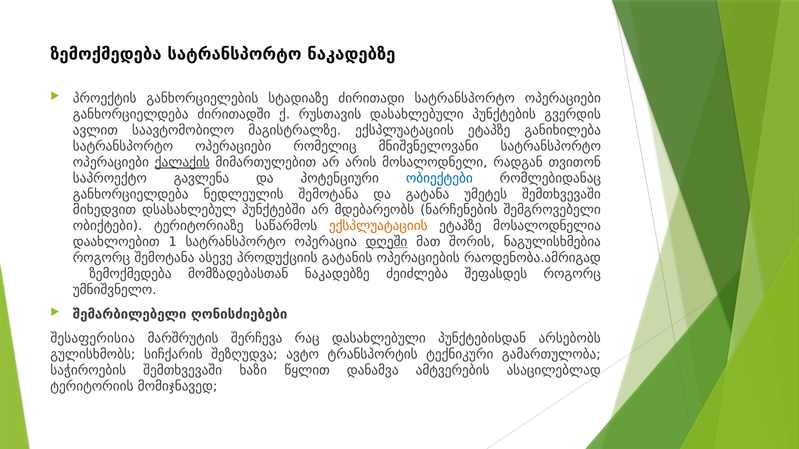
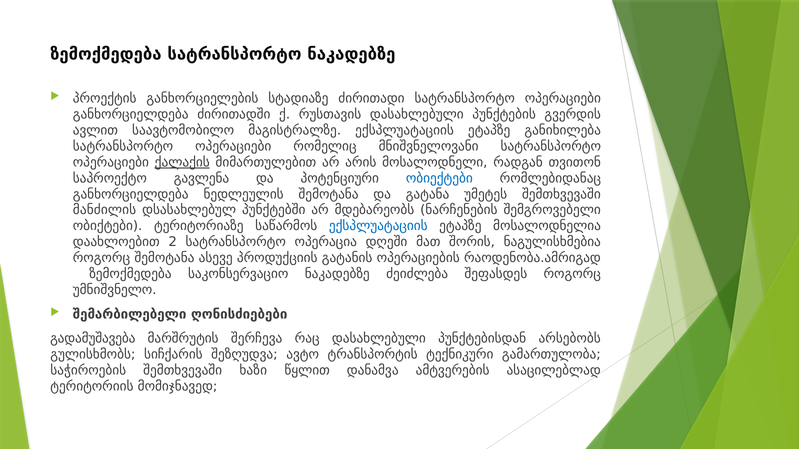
მიხედვით: მიხედვით -> მანძილის (104, 210)
ექსპლუატაციის colour: orange -> blue (378, 226)
1: 1 -> 2 (173, 242)
დღეში underline: present -> none (387, 242)
მომზადებასთან: მომზადებასთან -> საკონსერვაციო (238, 274)
შესაფერისია: შესაფერისია -> გადამუშავება (93, 339)
